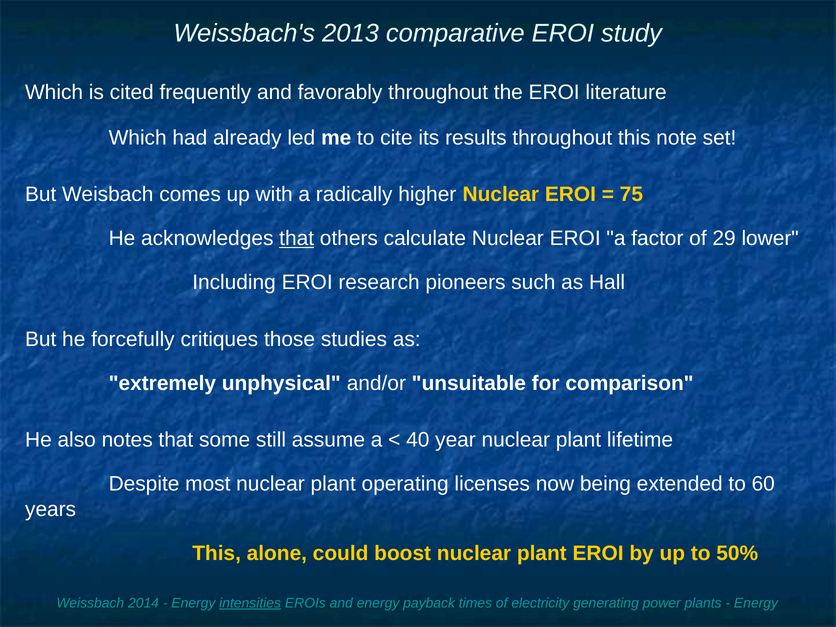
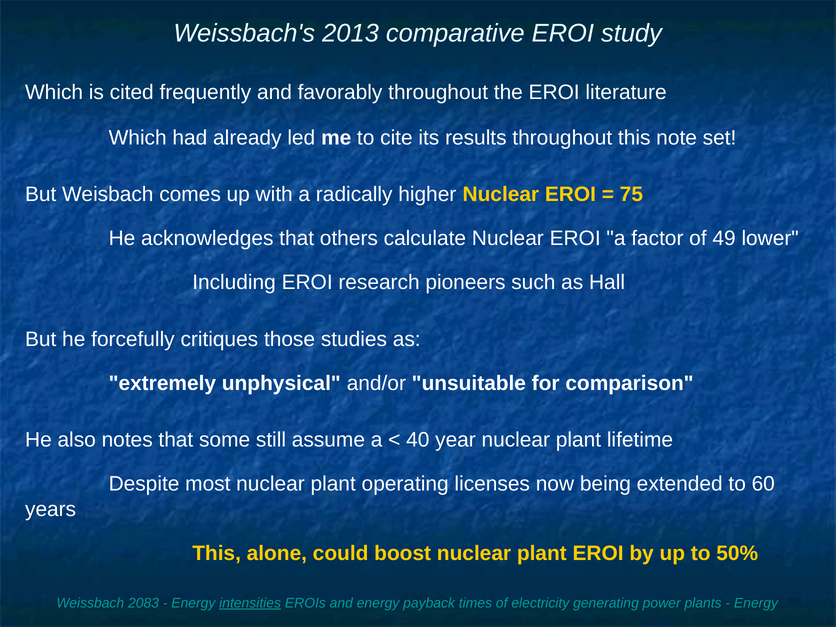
that underline: present -> none (297, 238)
29: 29 -> 49 (724, 238)
2014: 2014 -> 2083 (144, 603)
